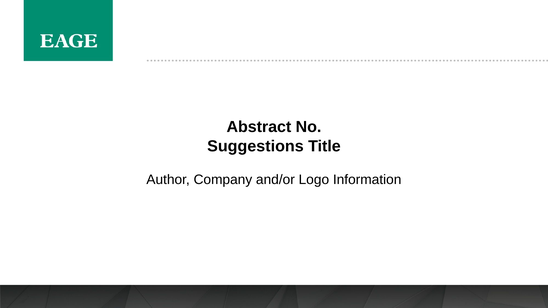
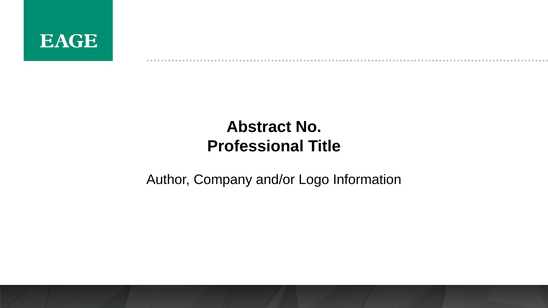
Suggestions: Suggestions -> Professional (255, 146)
